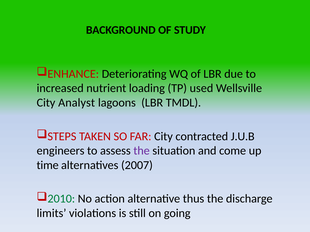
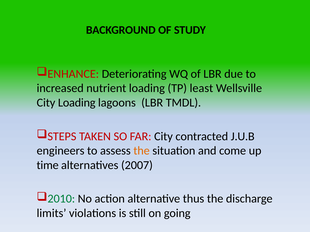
used: used -> least (201, 88)
City Analyst: Analyst -> Loading (77, 103)
the colour: purple -> orange (142, 151)
